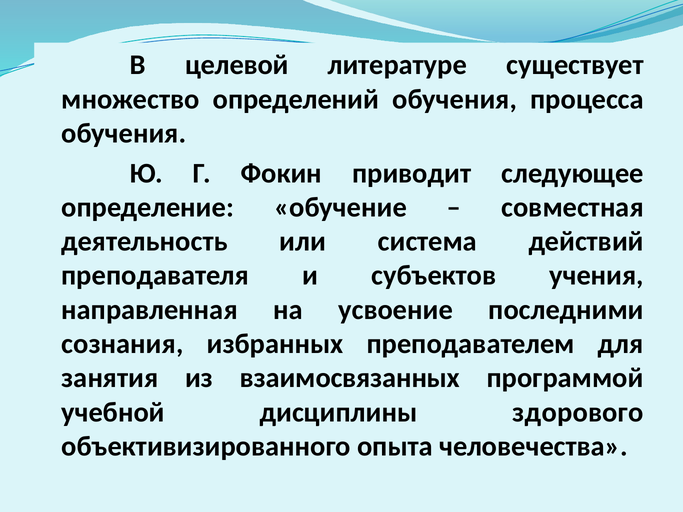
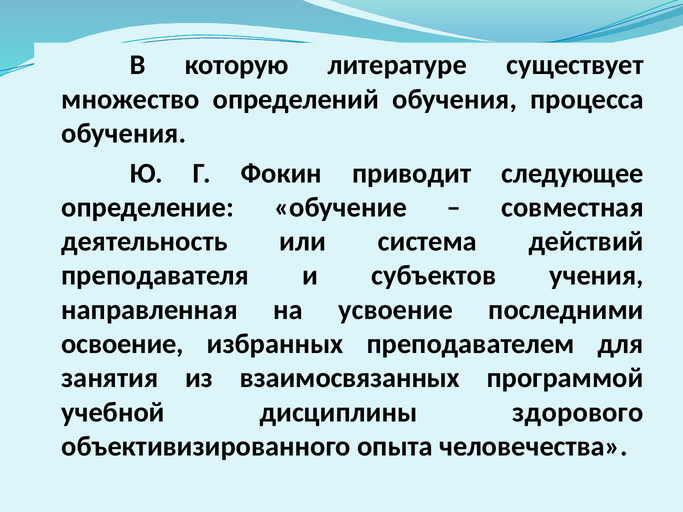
целевой: целевой -> которую (237, 65)
сознания: сознания -> освоение (122, 344)
